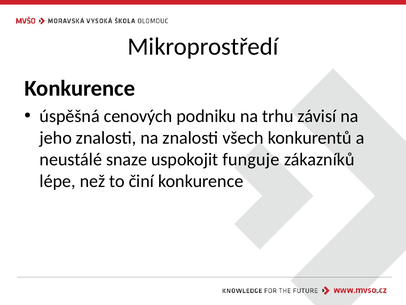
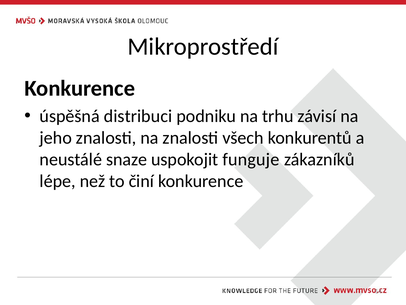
cenových: cenových -> distribuci (138, 116)
